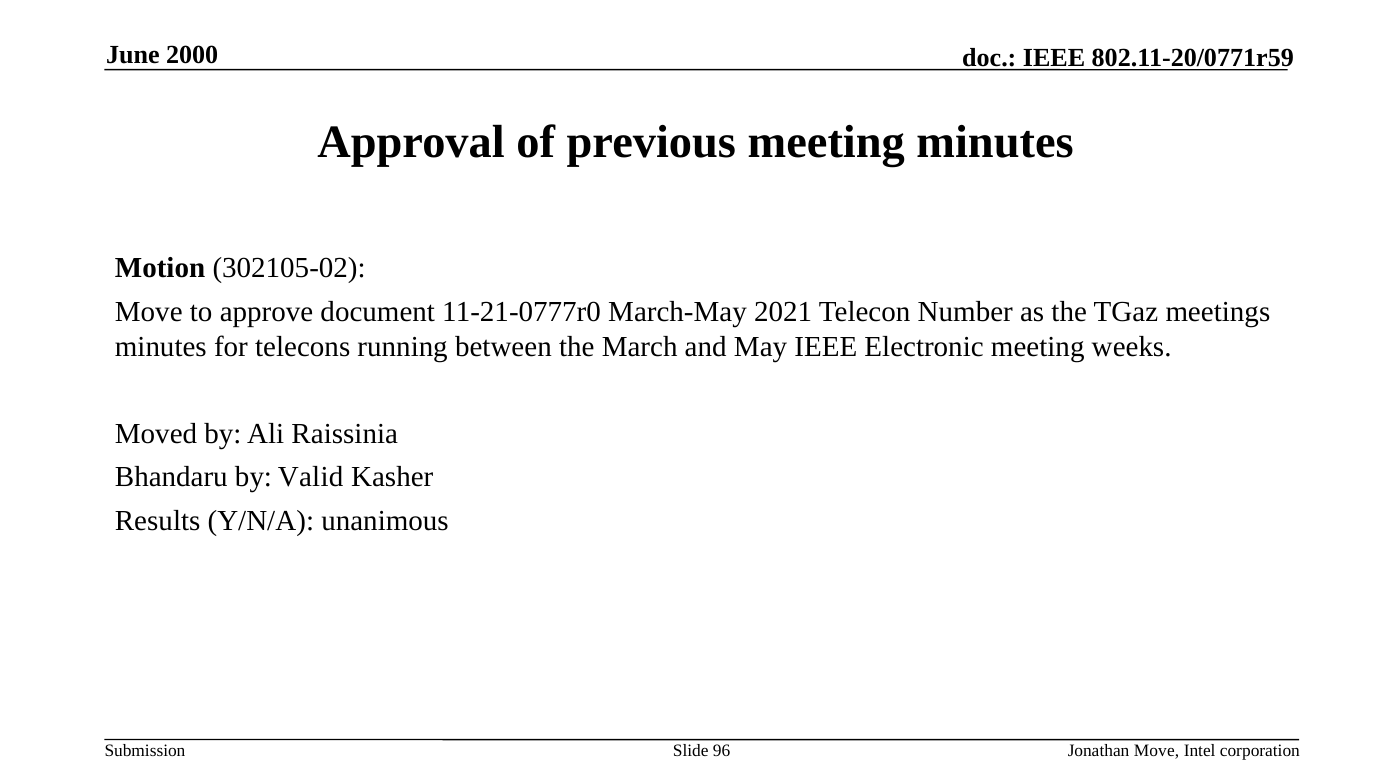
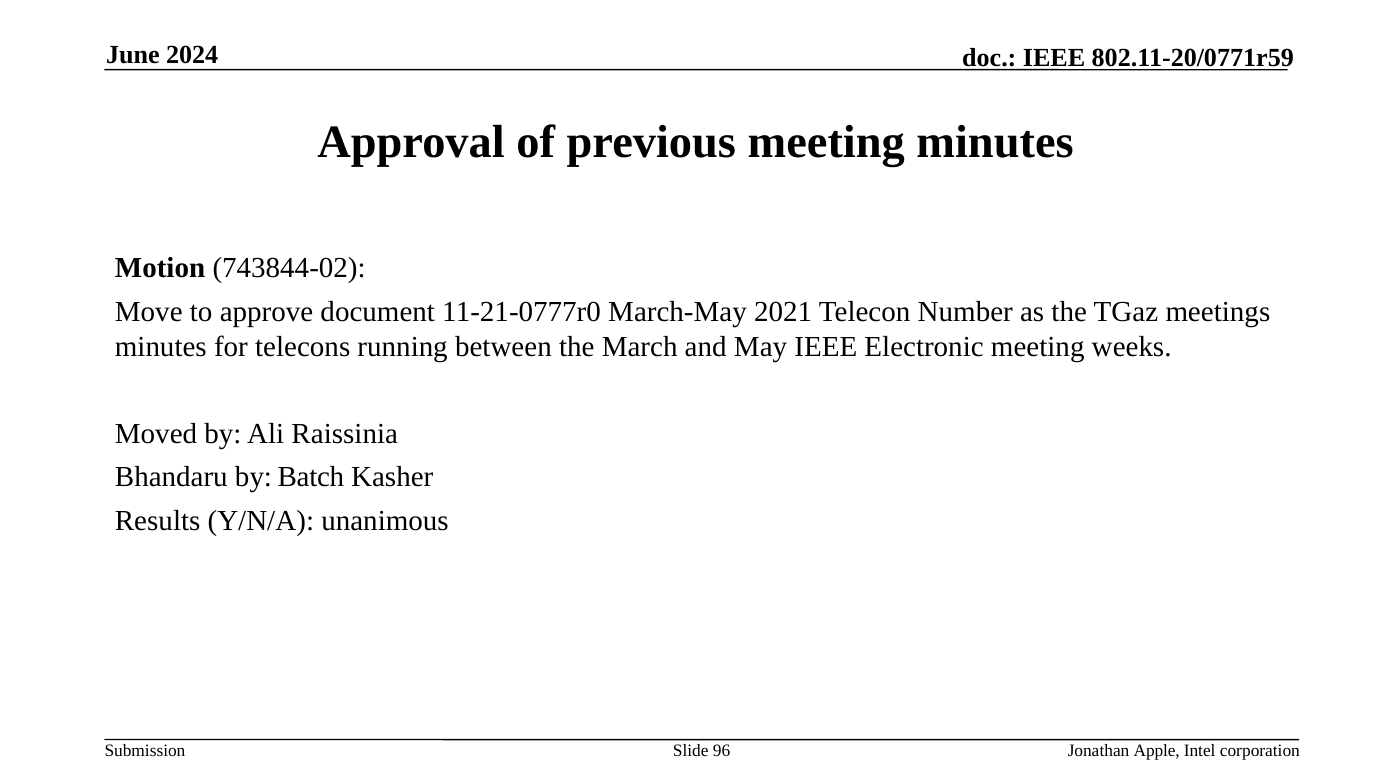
2000: 2000 -> 2024 (192, 55)
302105-02: 302105-02 -> 743844-02 (289, 268)
Valid: Valid -> Batch (311, 477)
Jonathan Move: Move -> Apple (1157, 751)
